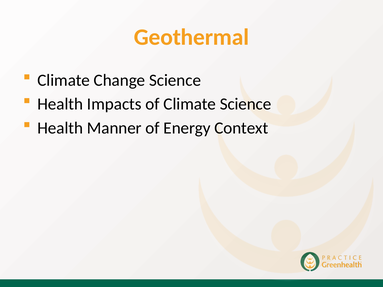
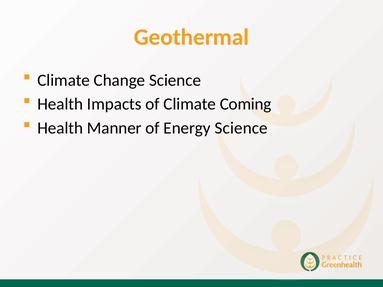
Climate Science: Science -> Coming (246, 104)
Energy Context: Context -> Science (241, 128)
